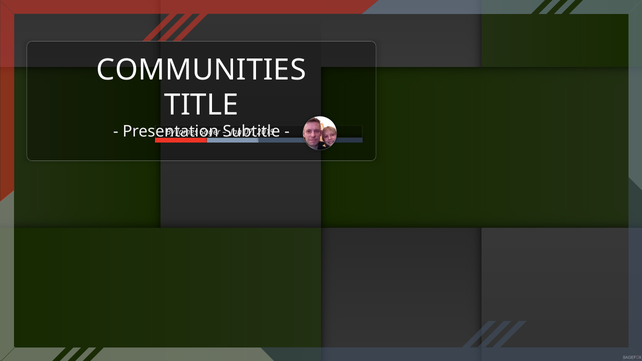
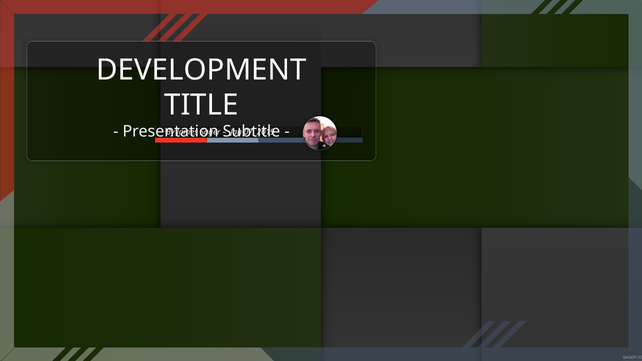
COMMUNITIES: COMMUNITIES -> DEVELOPMENT (201, 70)
